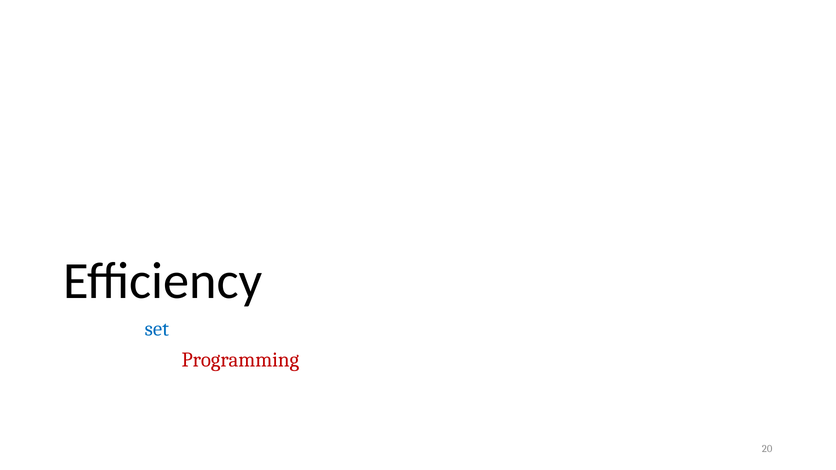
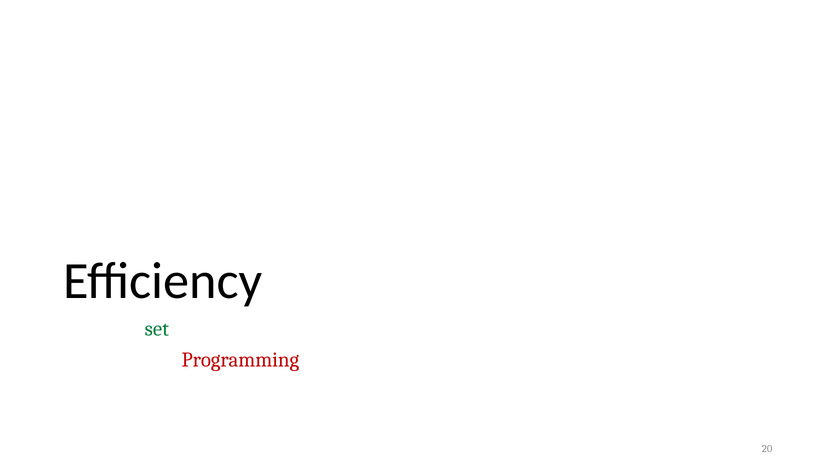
set colour: blue -> green (157, 329)
